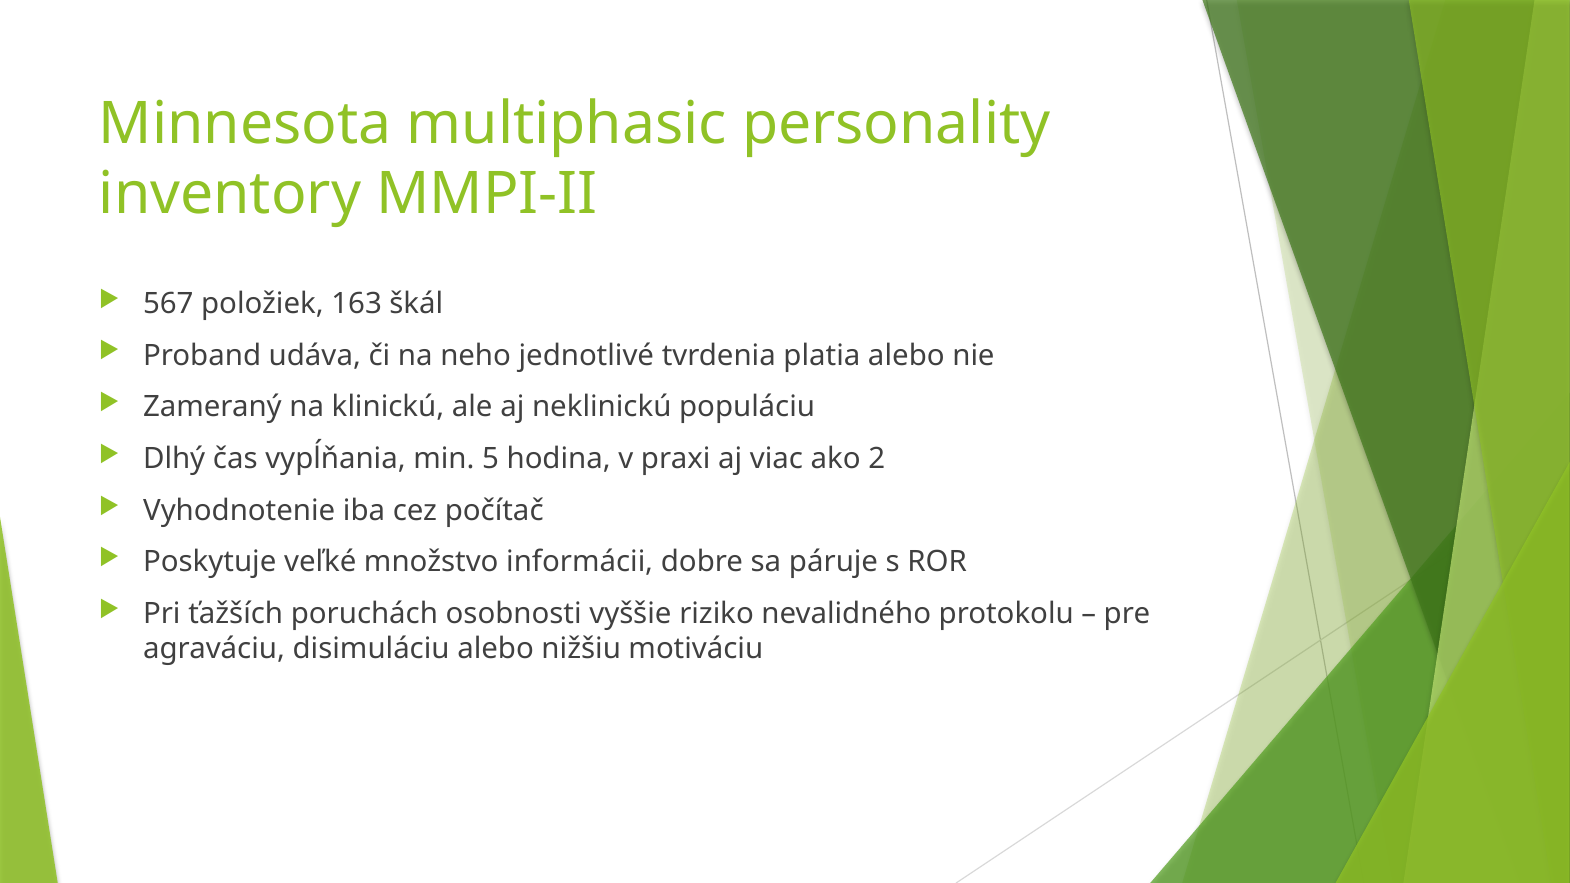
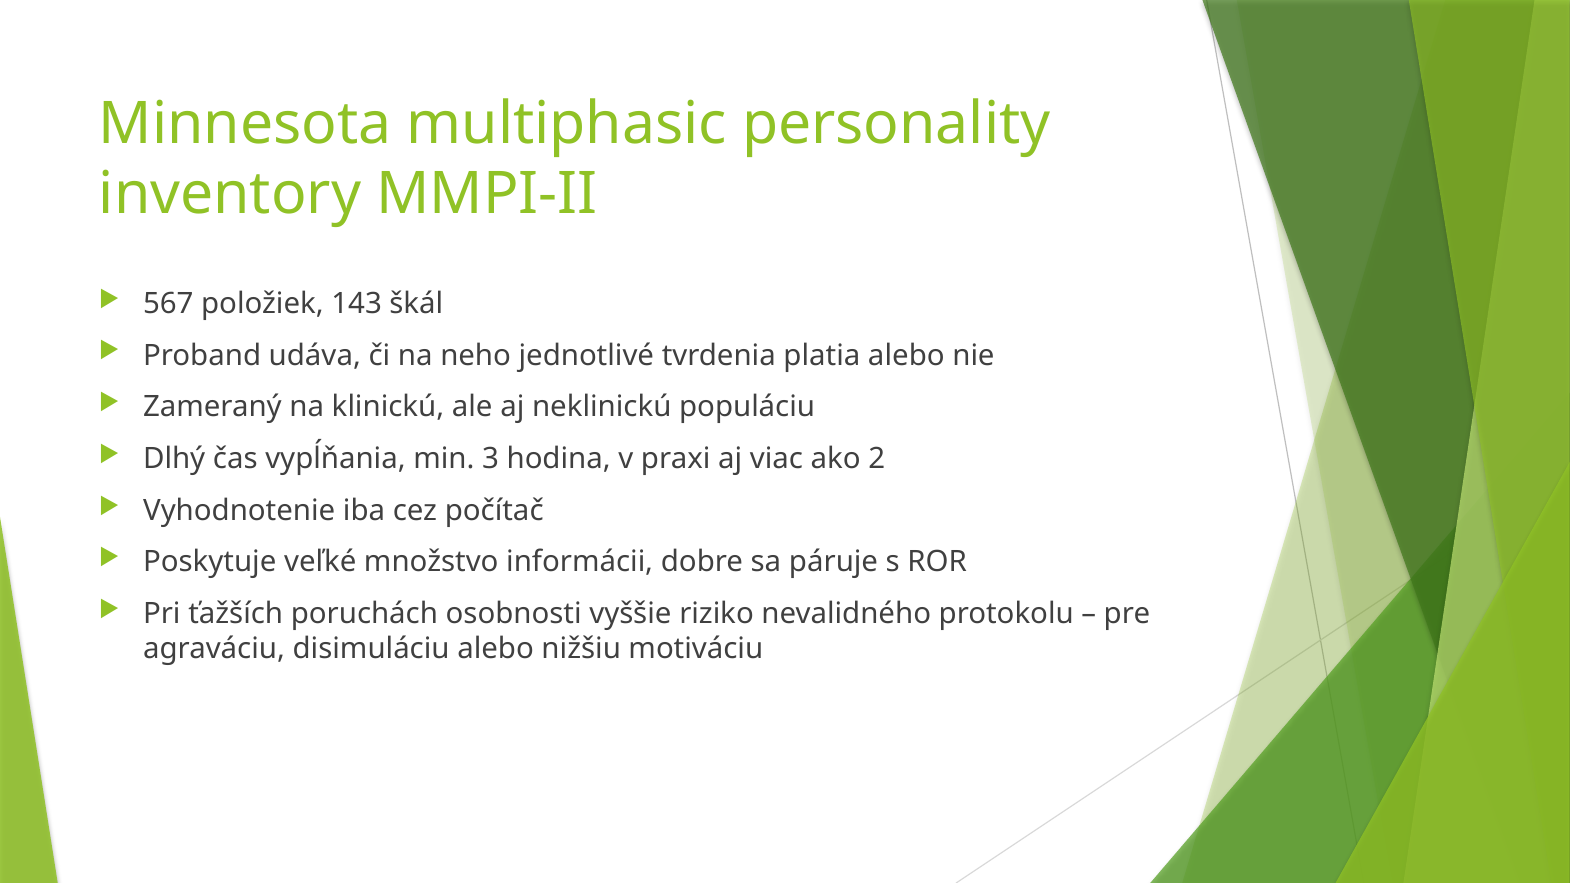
163: 163 -> 143 (357, 304)
5: 5 -> 3 (491, 459)
